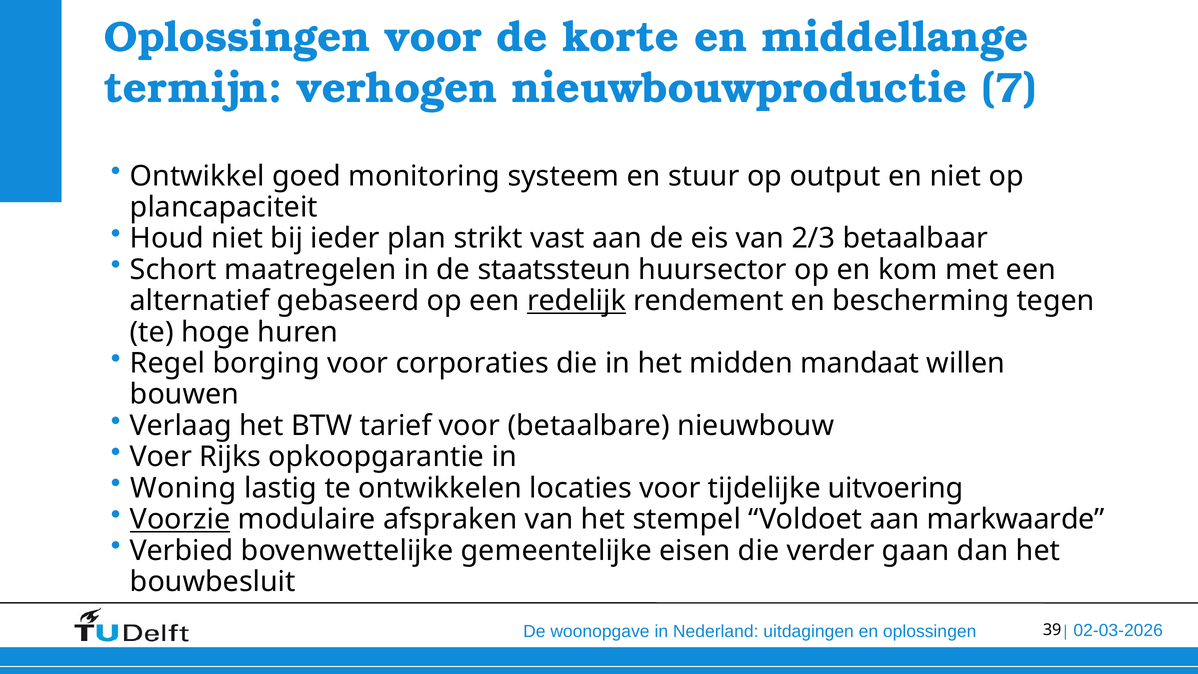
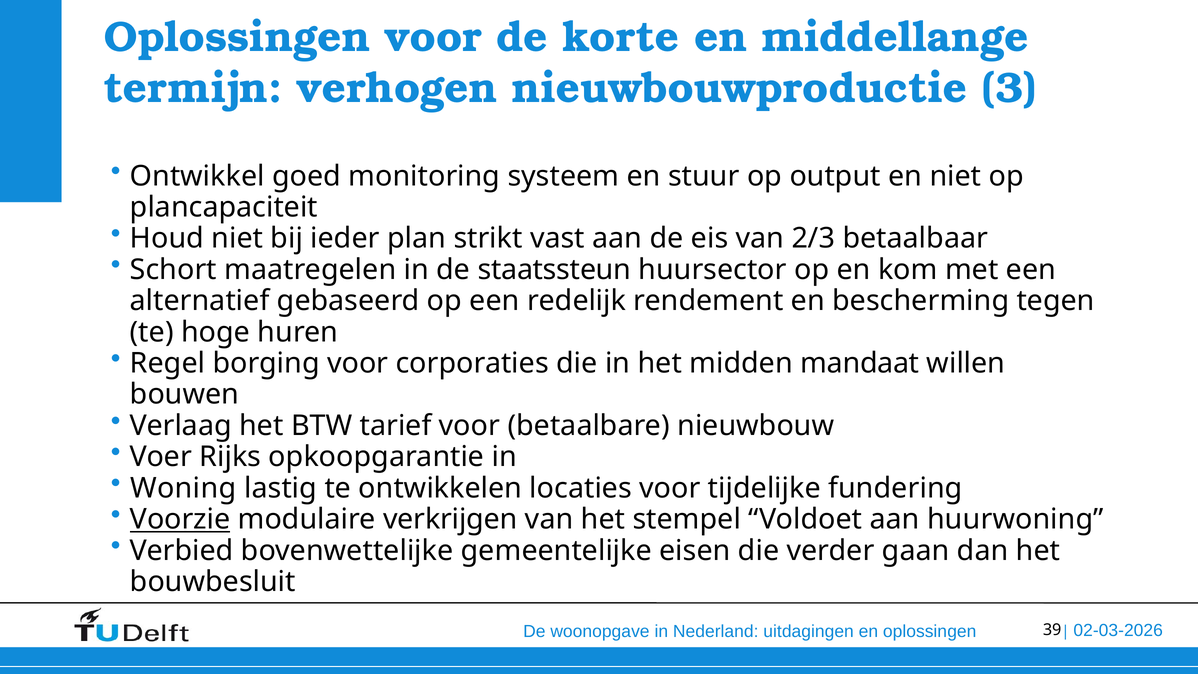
7: 7 -> 3 (1009, 88)
redelijk underline: present -> none (576, 301)
uitvoering: uitvoering -> fundering (895, 488)
afspraken: afspraken -> verkrijgen (450, 519)
markwaarde: markwaarde -> huurwoning (1015, 519)
